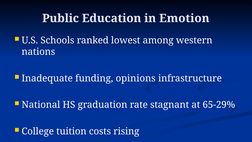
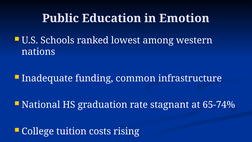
opinions: opinions -> common (136, 78)
65-29%: 65-29% -> 65-74% (219, 105)
